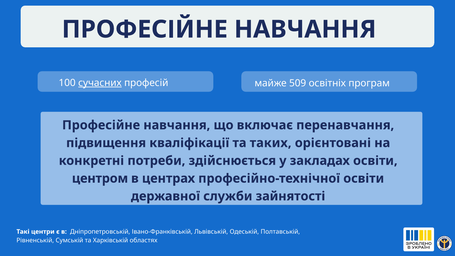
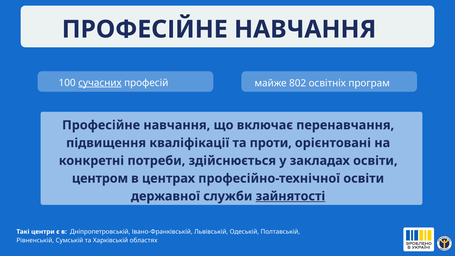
509: 509 -> 802 (298, 83)
таких: таких -> проти (271, 143)
зайнятості underline: none -> present (290, 196)
